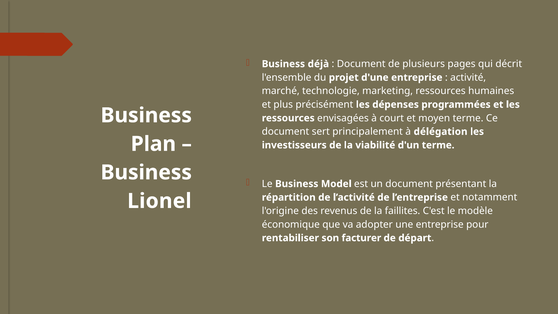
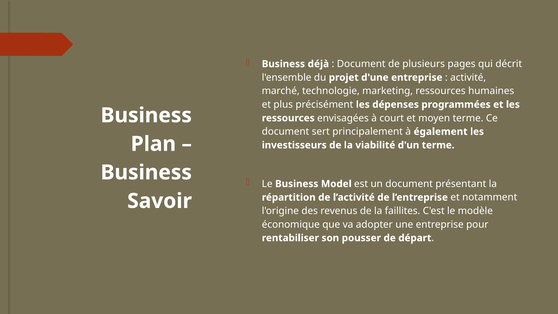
délégation: délégation -> également (441, 132)
Lionel: Lionel -> Savoir (160, 201)
facturer: facturer -> pousser (361, 238)
